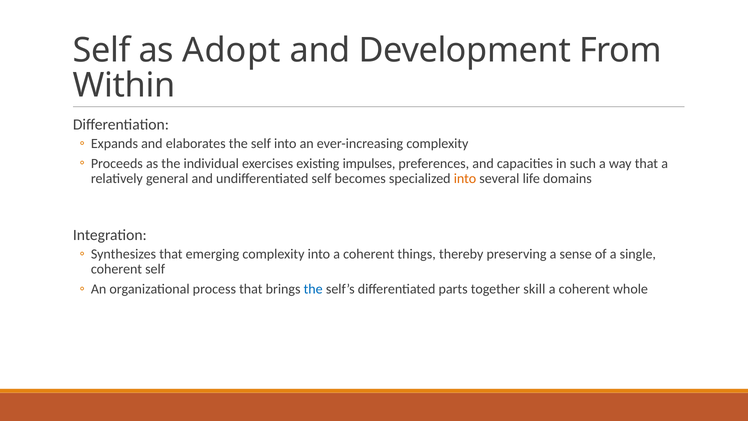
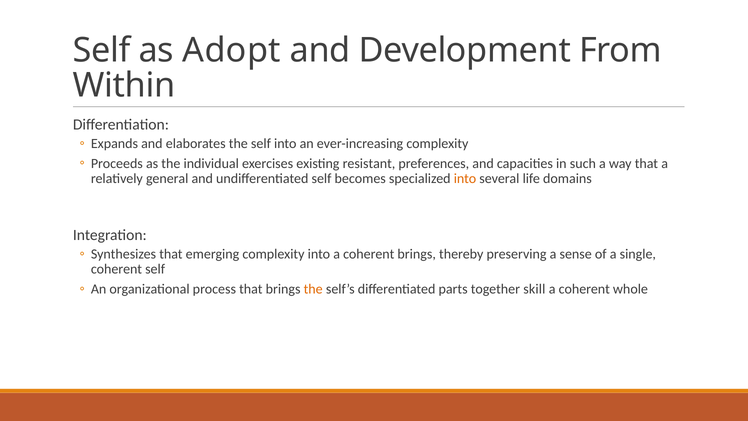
impulses: impulses -> resistant (369, 163)
coherent things: things -> brings (417, 254)
the colour: blue -> orange (313, 289)
